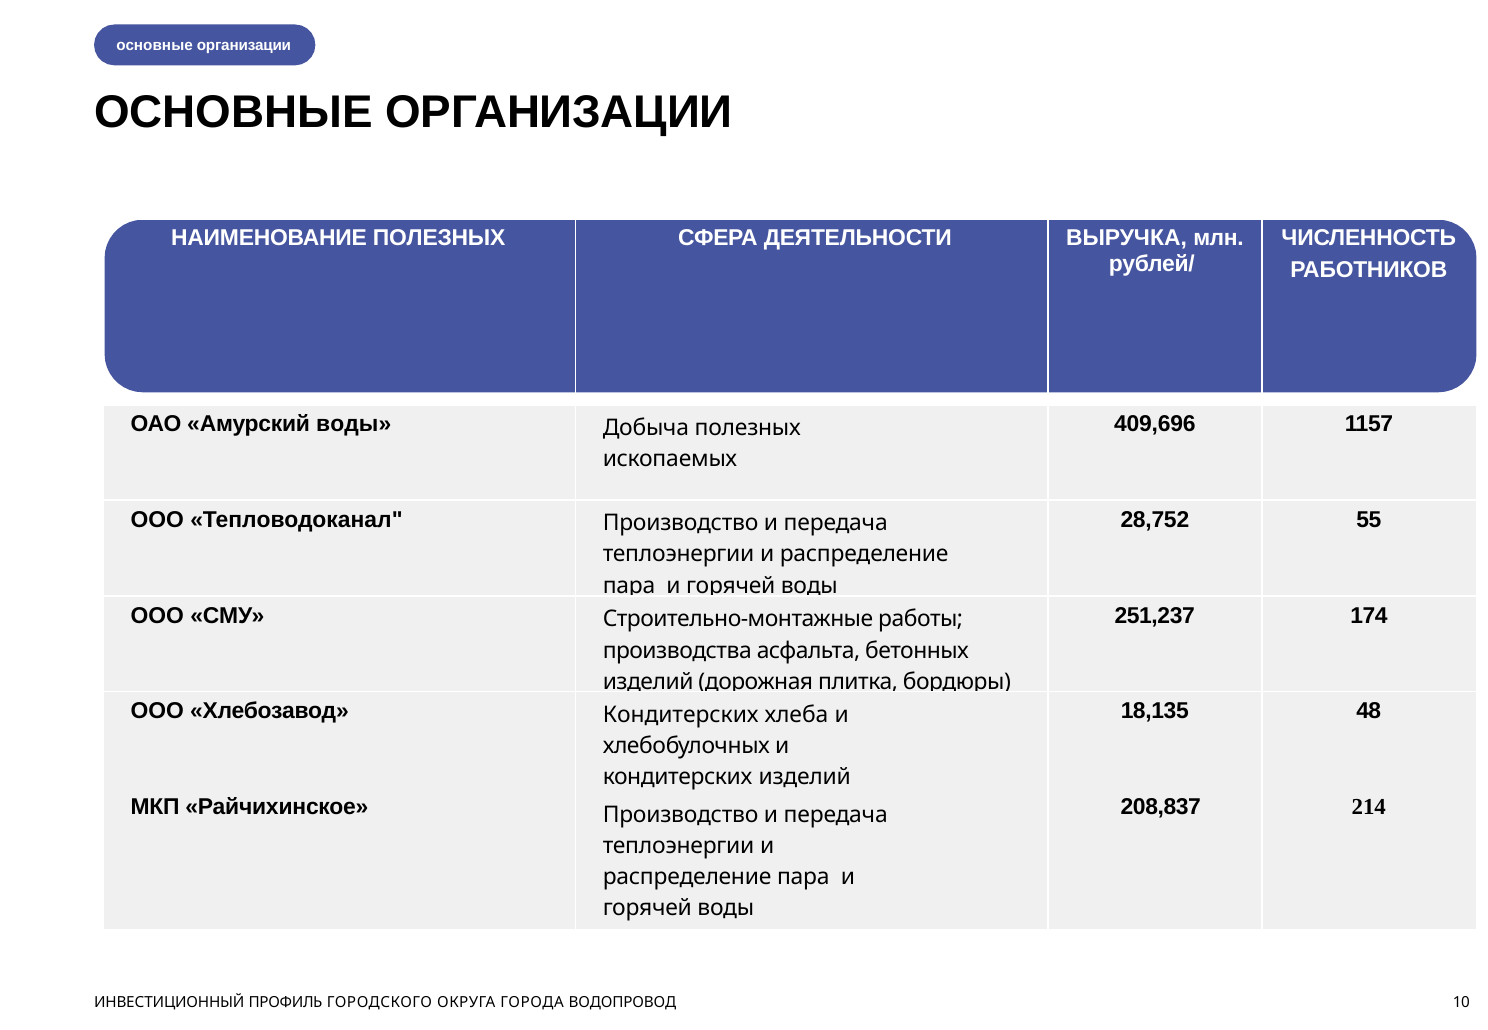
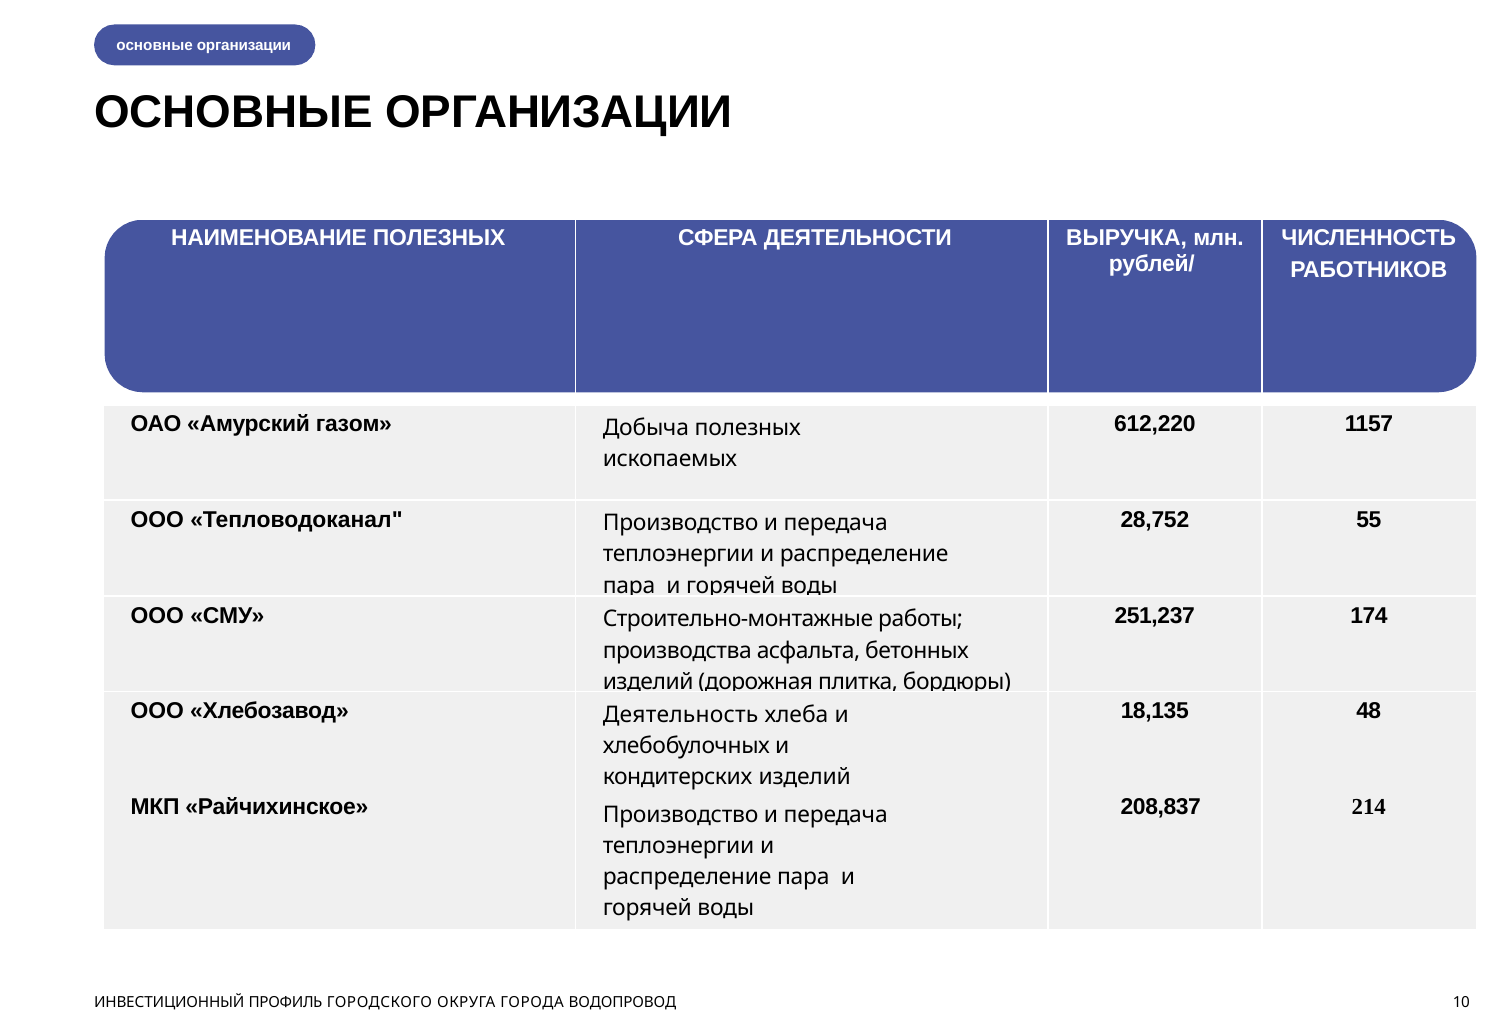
Амурский воды: воды -> газом (354, 424)
409,696: 409,696 -> 612,220 (1155, 424)
Кондитерских: Кондитерских -> Деятельность (681, 715)
